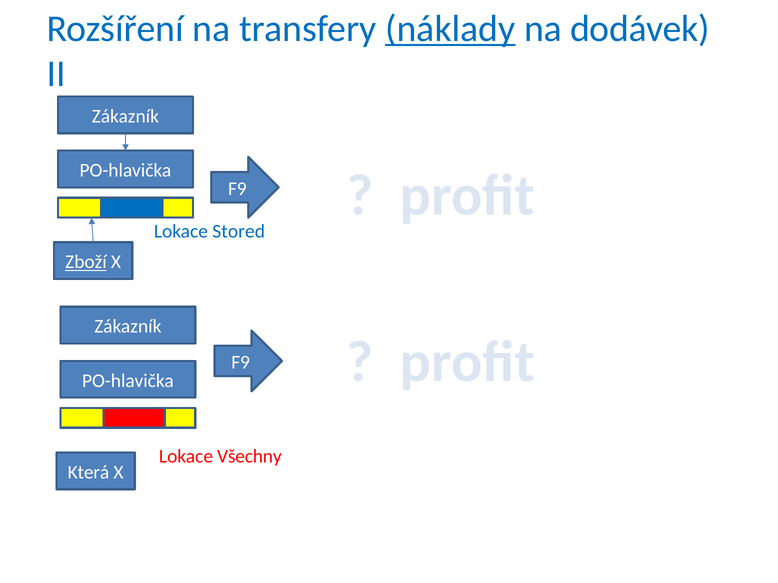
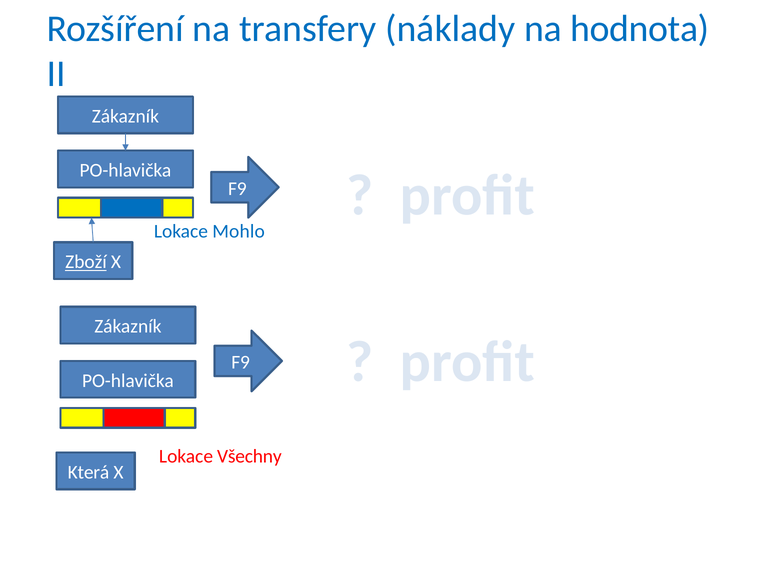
náklady underline: present -> none (450, 29)
dodávek: dodávek -> hodnota (640, 29)
Stored: Stored -> Mohlo (239, 231)
